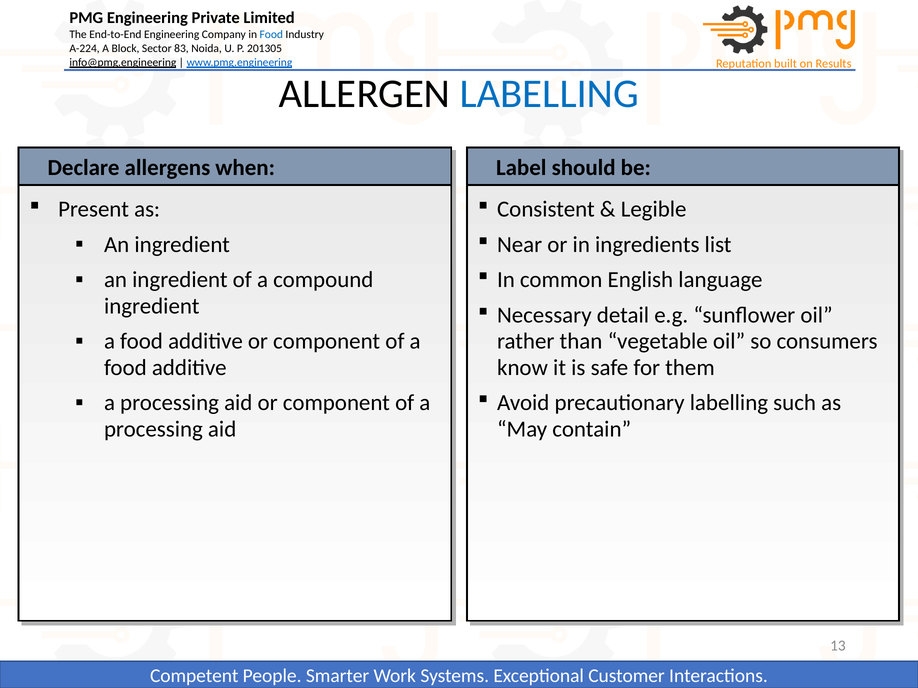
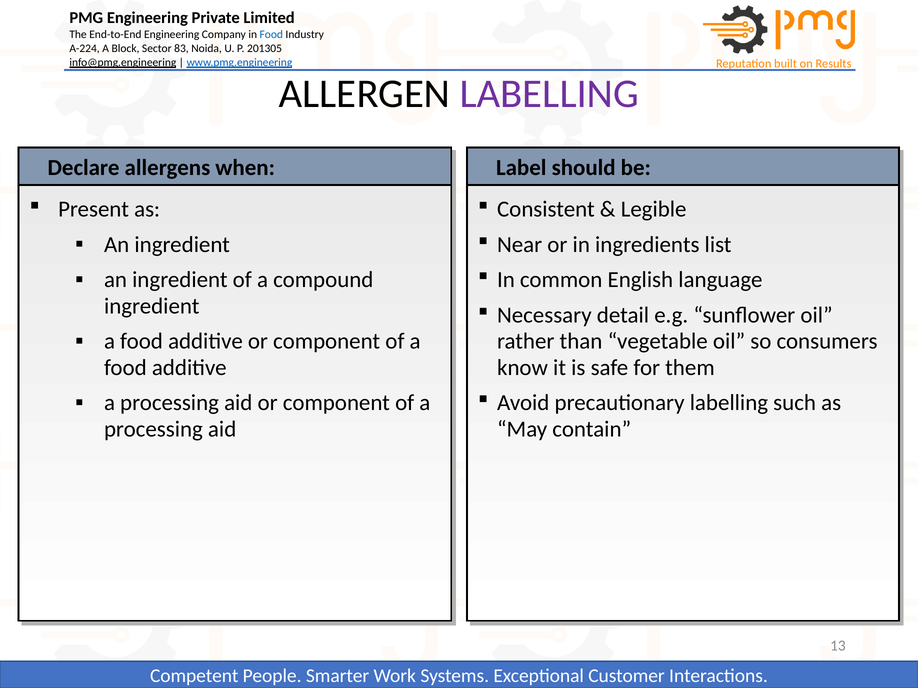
LABELLING colour: blue -> purple (549, 94)
